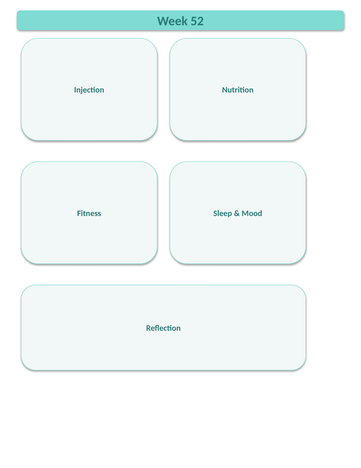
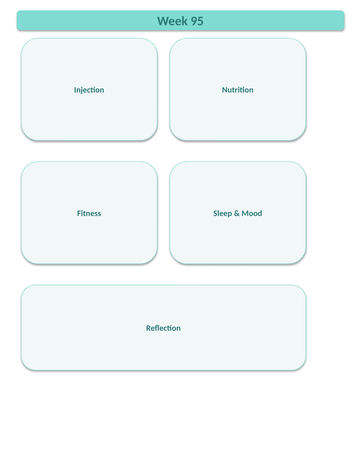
52: 52 -> 95 (197, 21)
